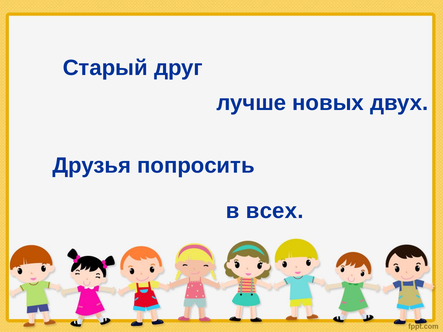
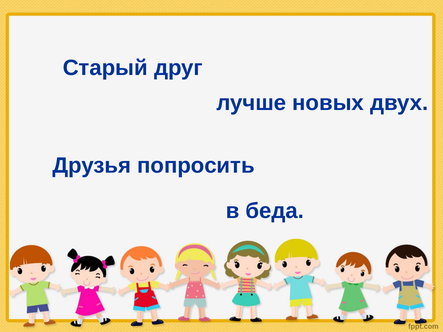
всех: всех -> беда (275, 211)
